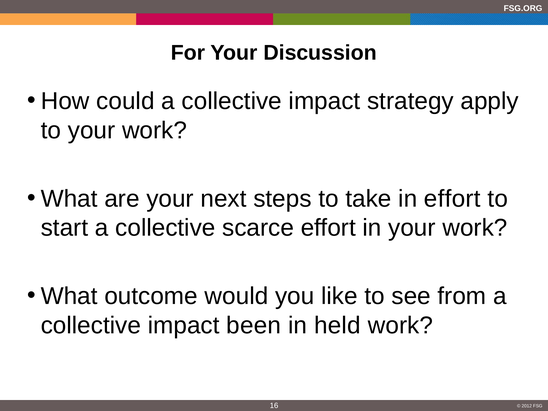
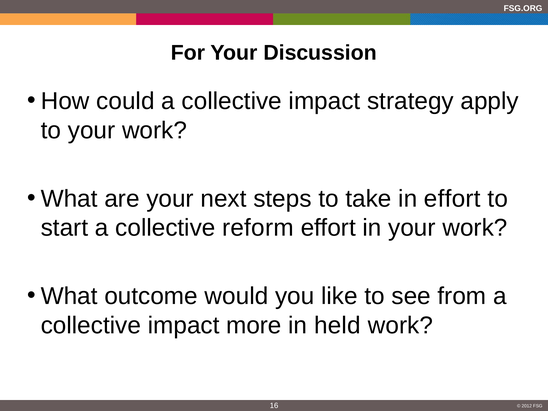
scarce: scarce -> reform (258, 228)
been: been -> more (254, 325)
